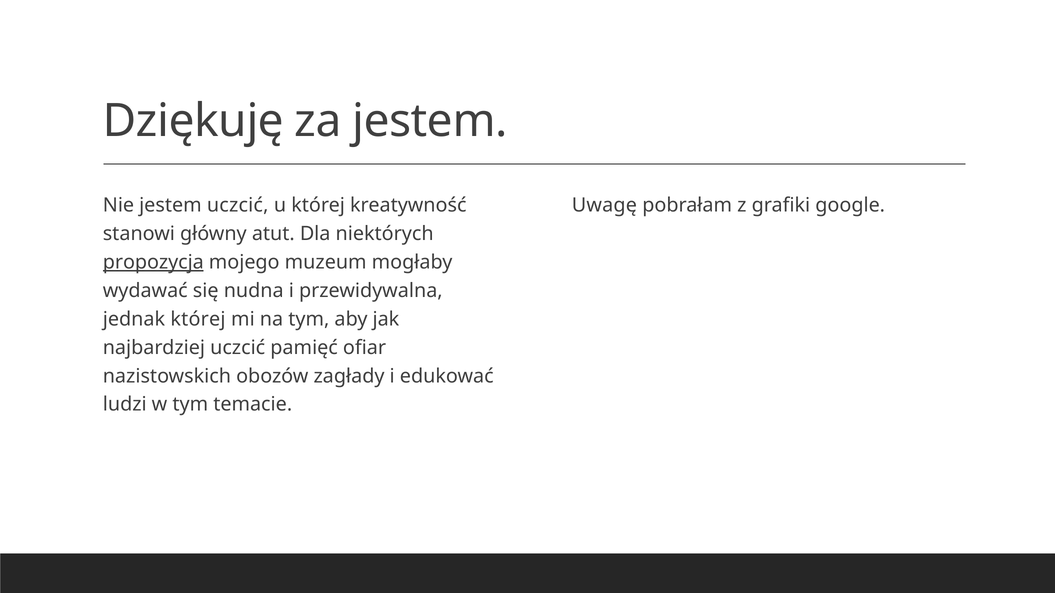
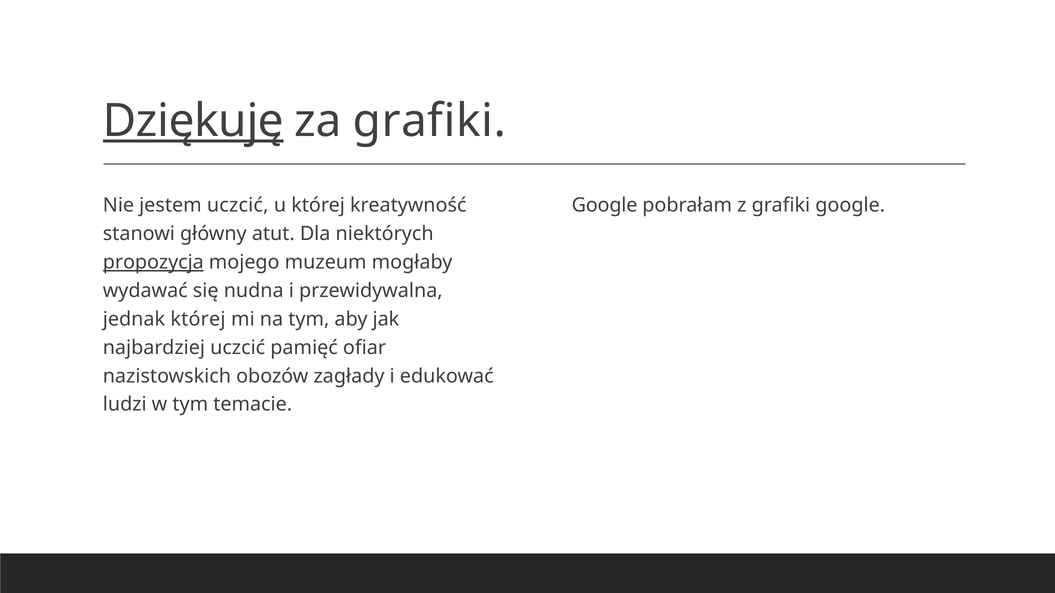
Dziękuję underline: none -> present (193, 121)
za jestem: jestem -> grafiki (429, 121)
Uwagę: Uwagę -> Google (605, 205)
